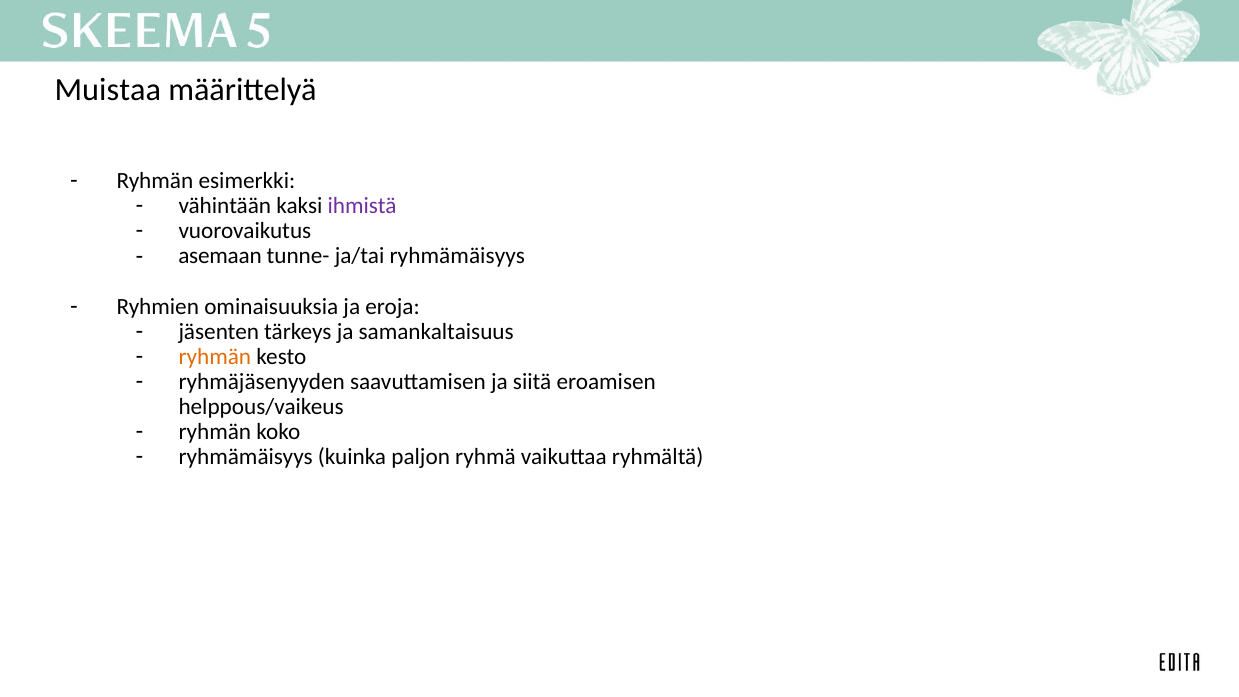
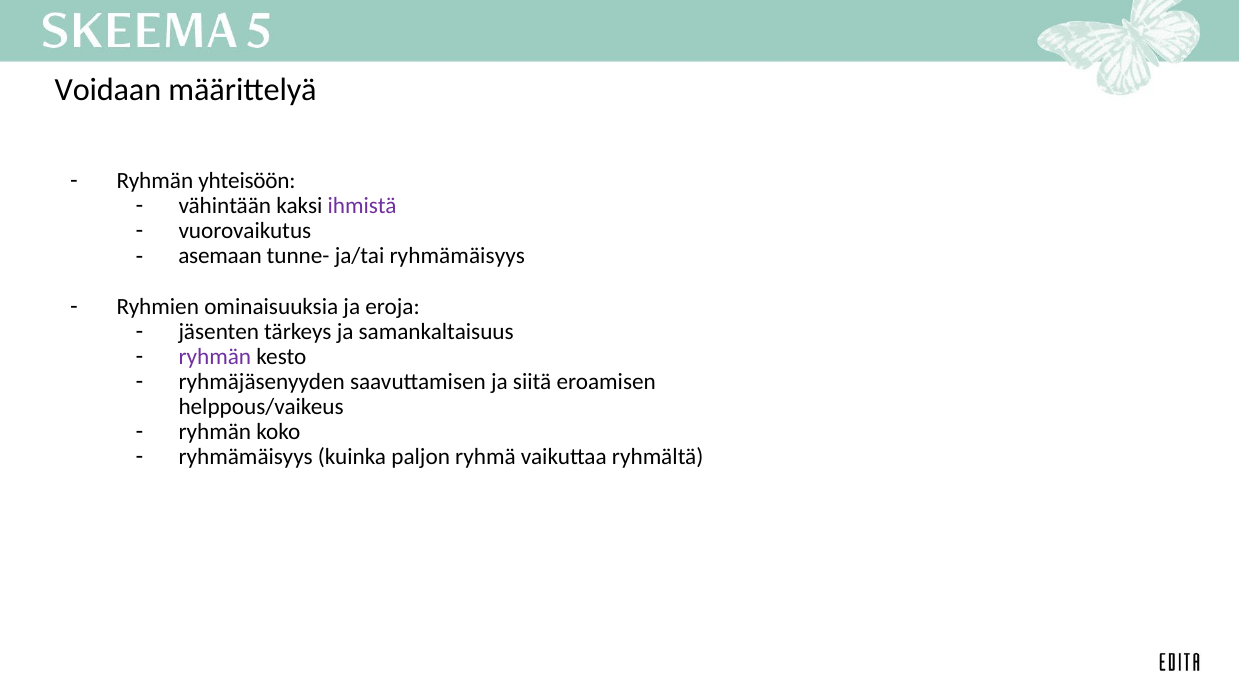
Muistaa: Muistaa -> Voidaan (108, 90)
esimerkki: esimerkki -> yhteisöön (247, 181)
ryhmän colour: orange -> purple (215, 357)
